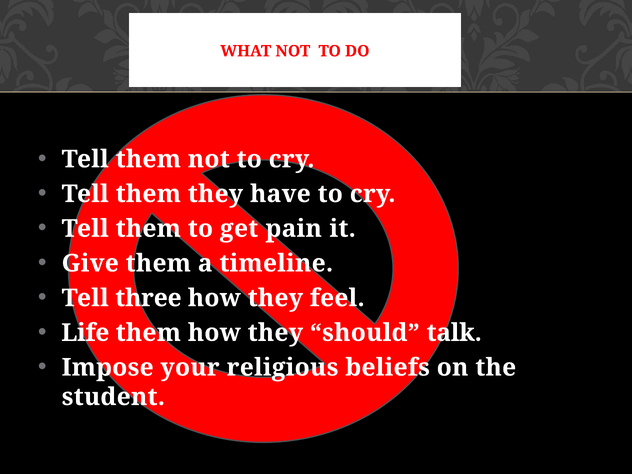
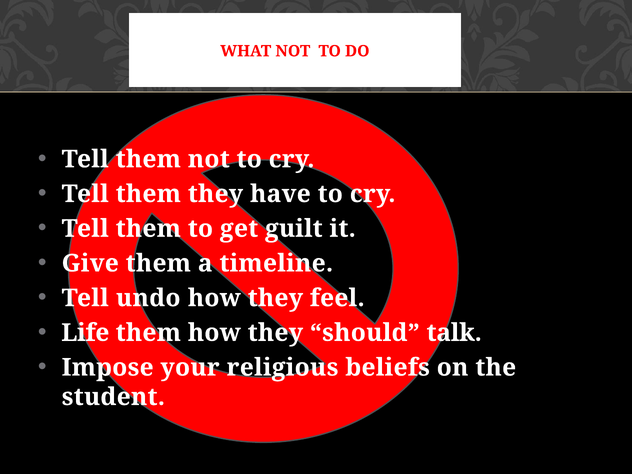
pain: pain -> guilt (294, 229)
three: three -> undo (148, 298)
